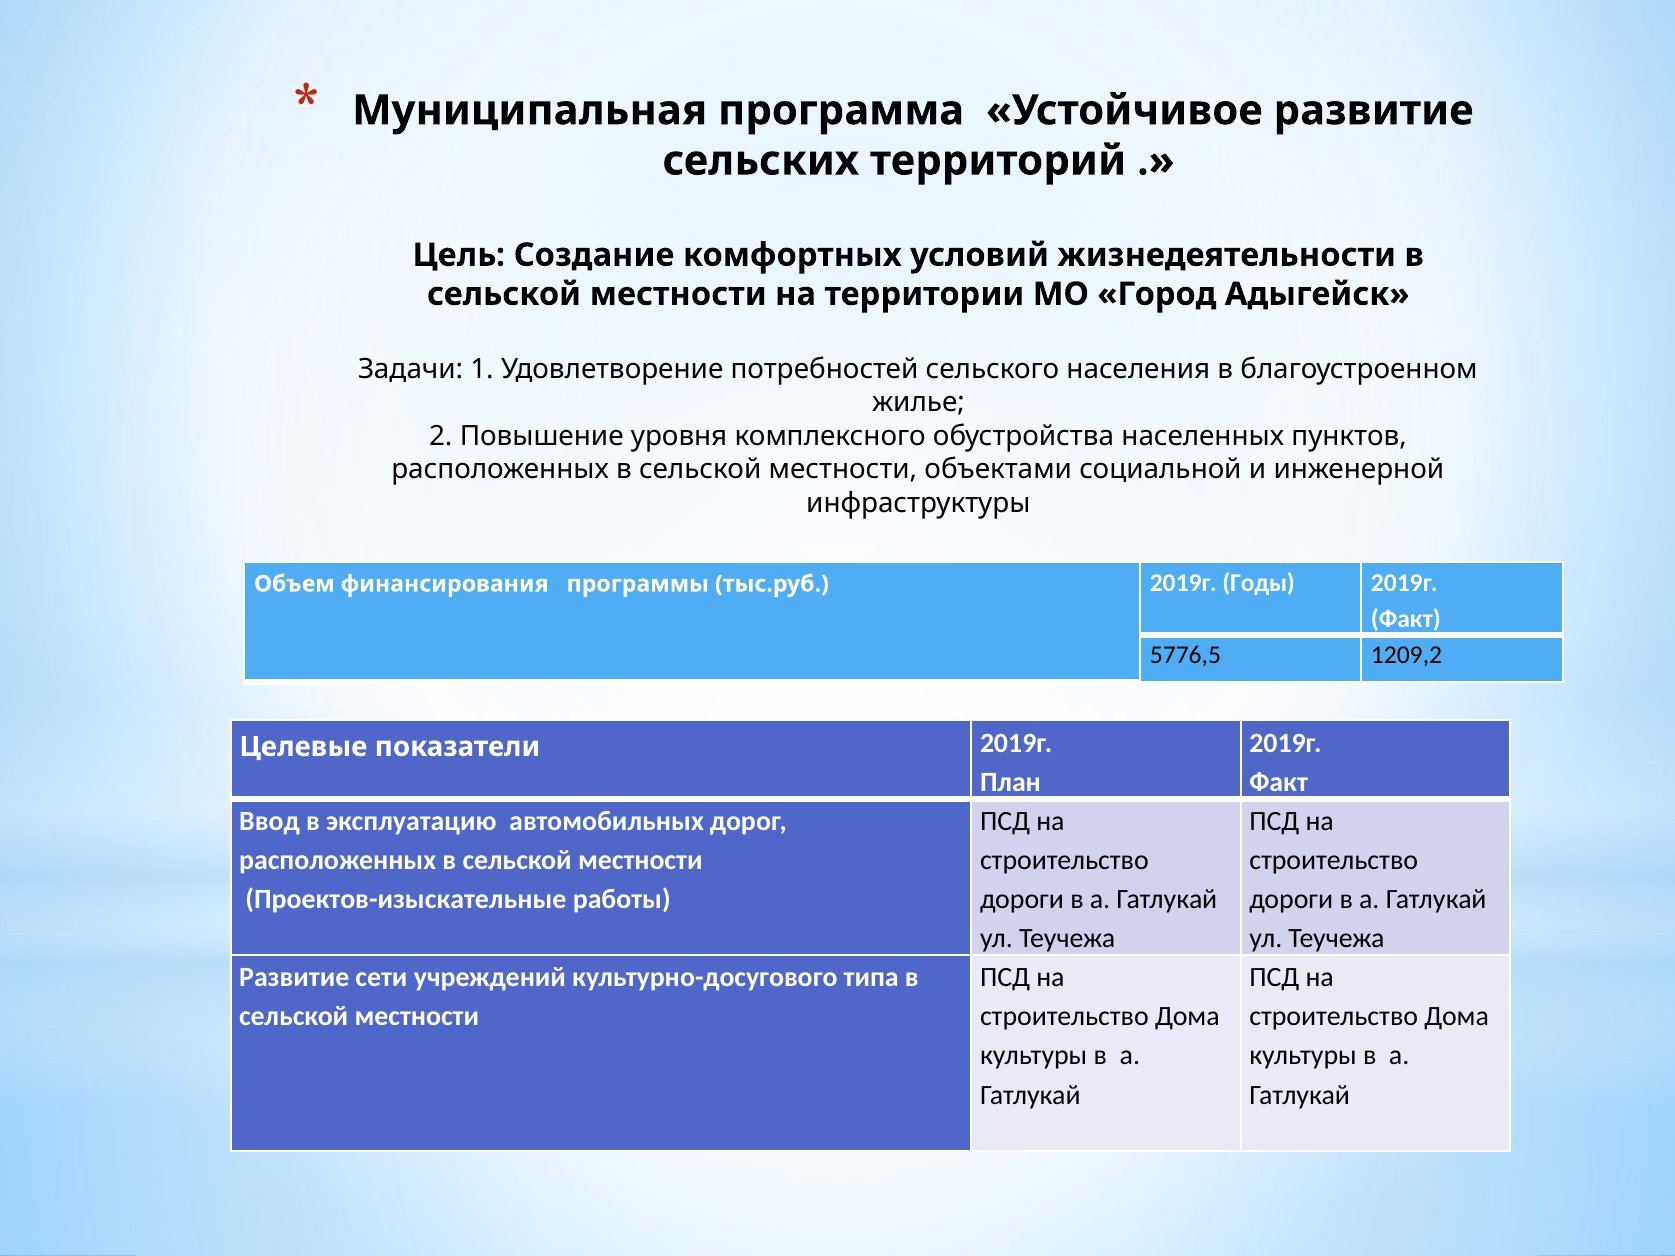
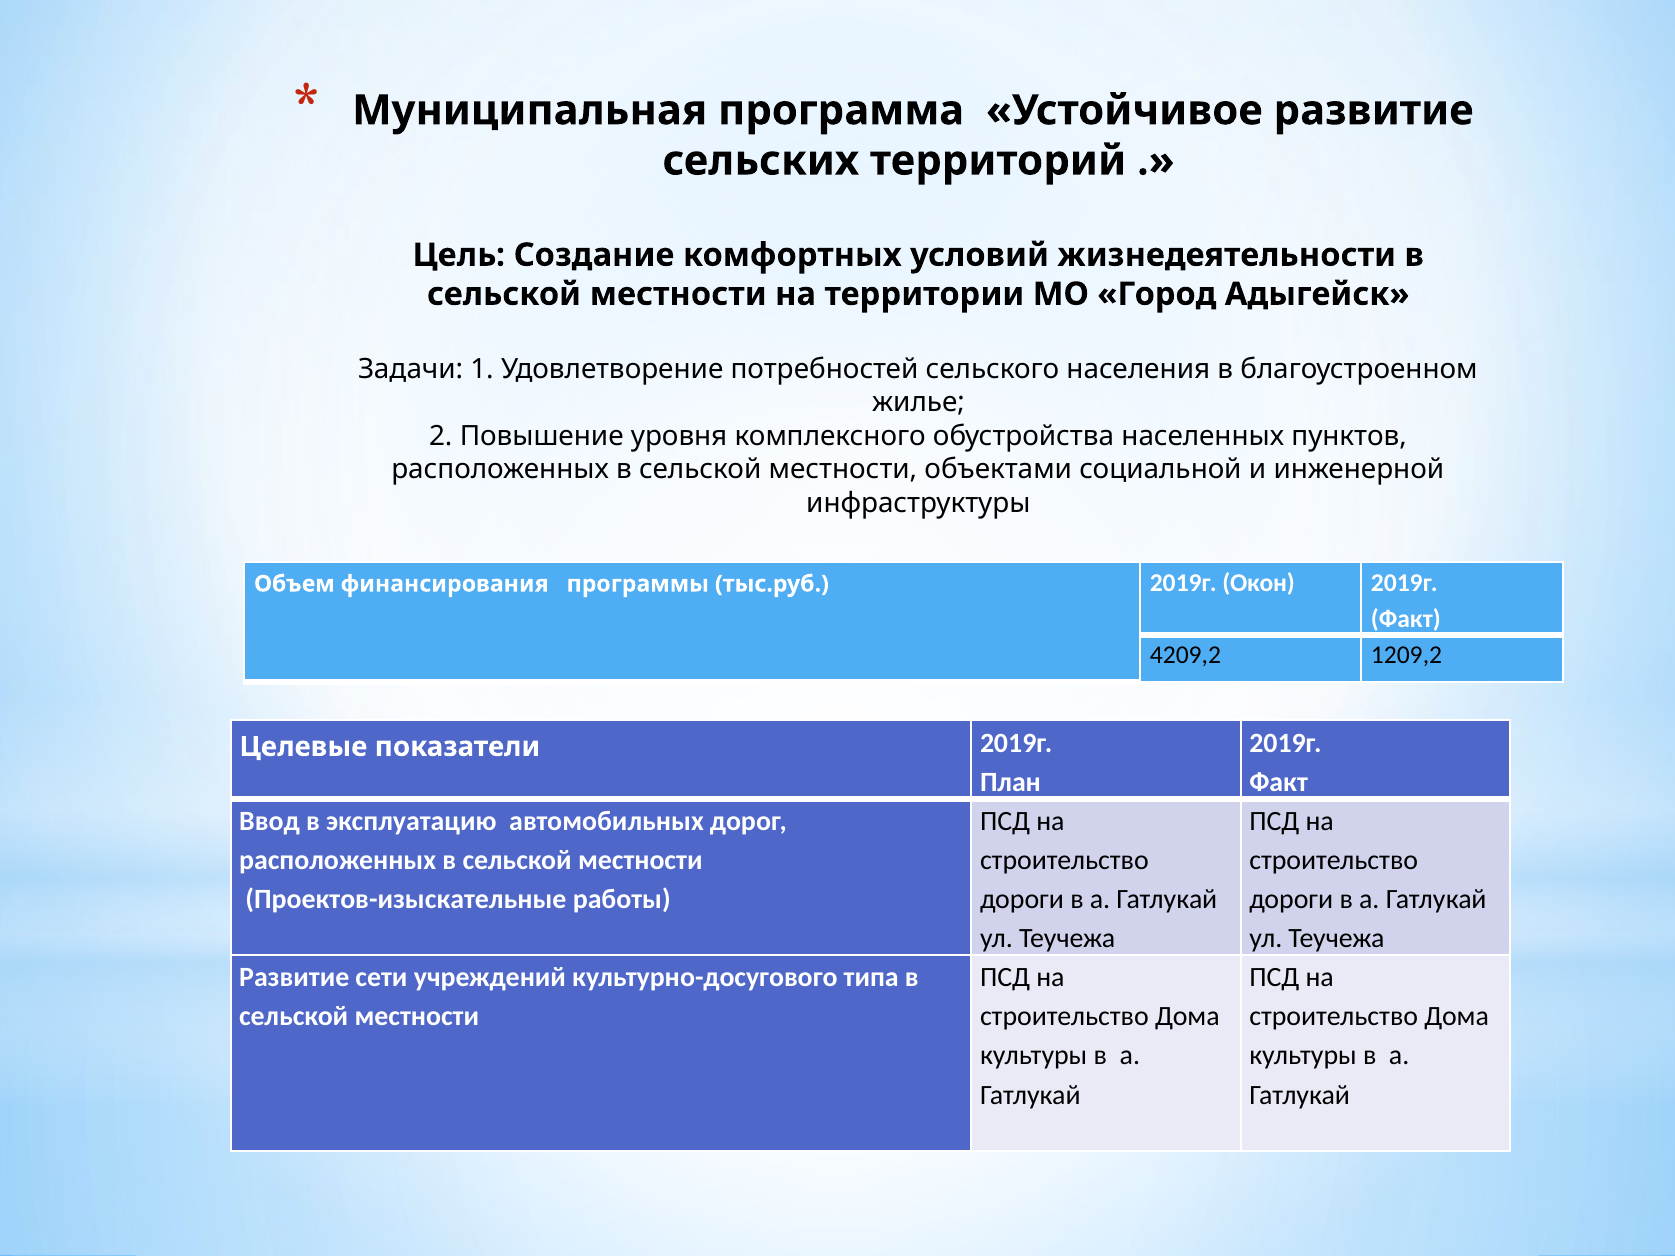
Годы: Годы -> Окон (1259, 583)
5776,5: 5776,5 -> 4209,2 (1185, 656)
